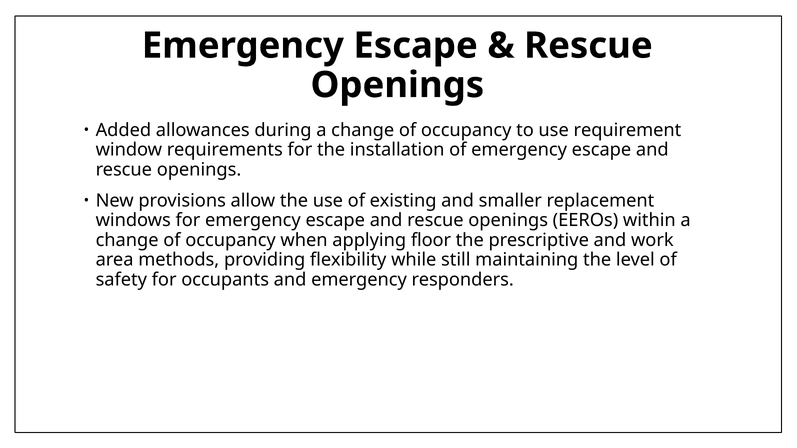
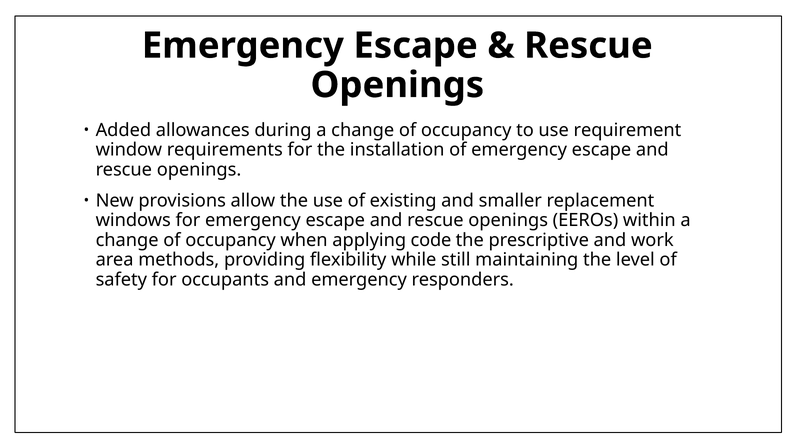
floor: floor -> code (431, 240)
